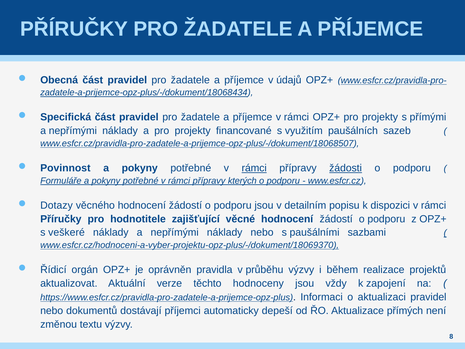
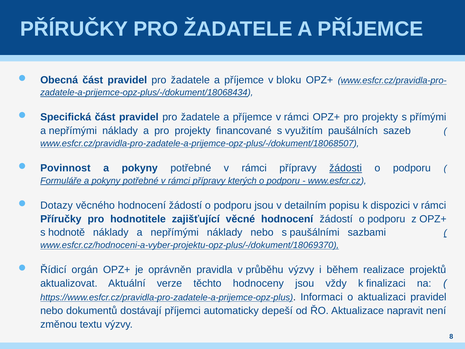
údajů: údajů -> bloku (289, 80)
rámci underline: present -> none (254, 168)
veškeré: veškeré -> hodnotě (67, 232)
zapojení: zapojení -> finalizaci (386, 283)
přímých: přímých -> napravit (405, 310)
